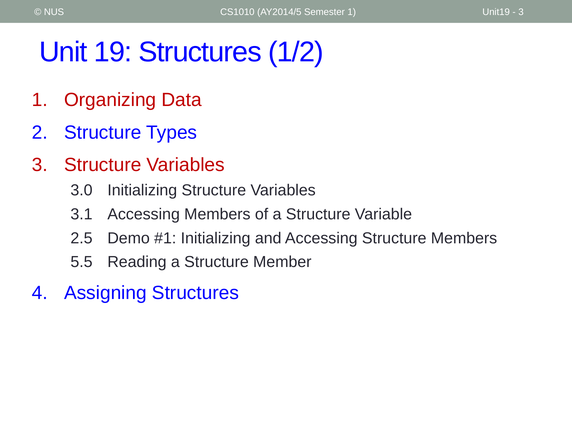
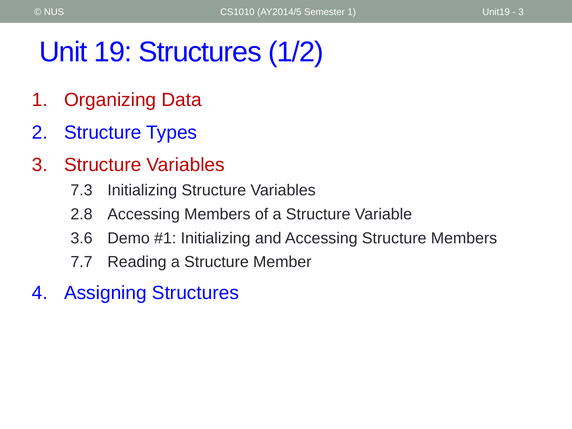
3.0: 3.0 -> 7.3 (81, 190)
3.1: 3.1 -> 2.8 (81, 214)
2.5: 2.5 -> 3.6 (81, 238)
5.5: 5.5 -> 7.7 (81, 262)
